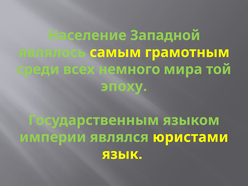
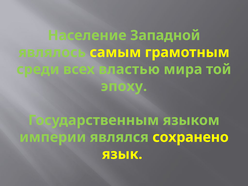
немного: немного -> властью (129, 69)
юристами: юристами -> сохранено (191, 137)
